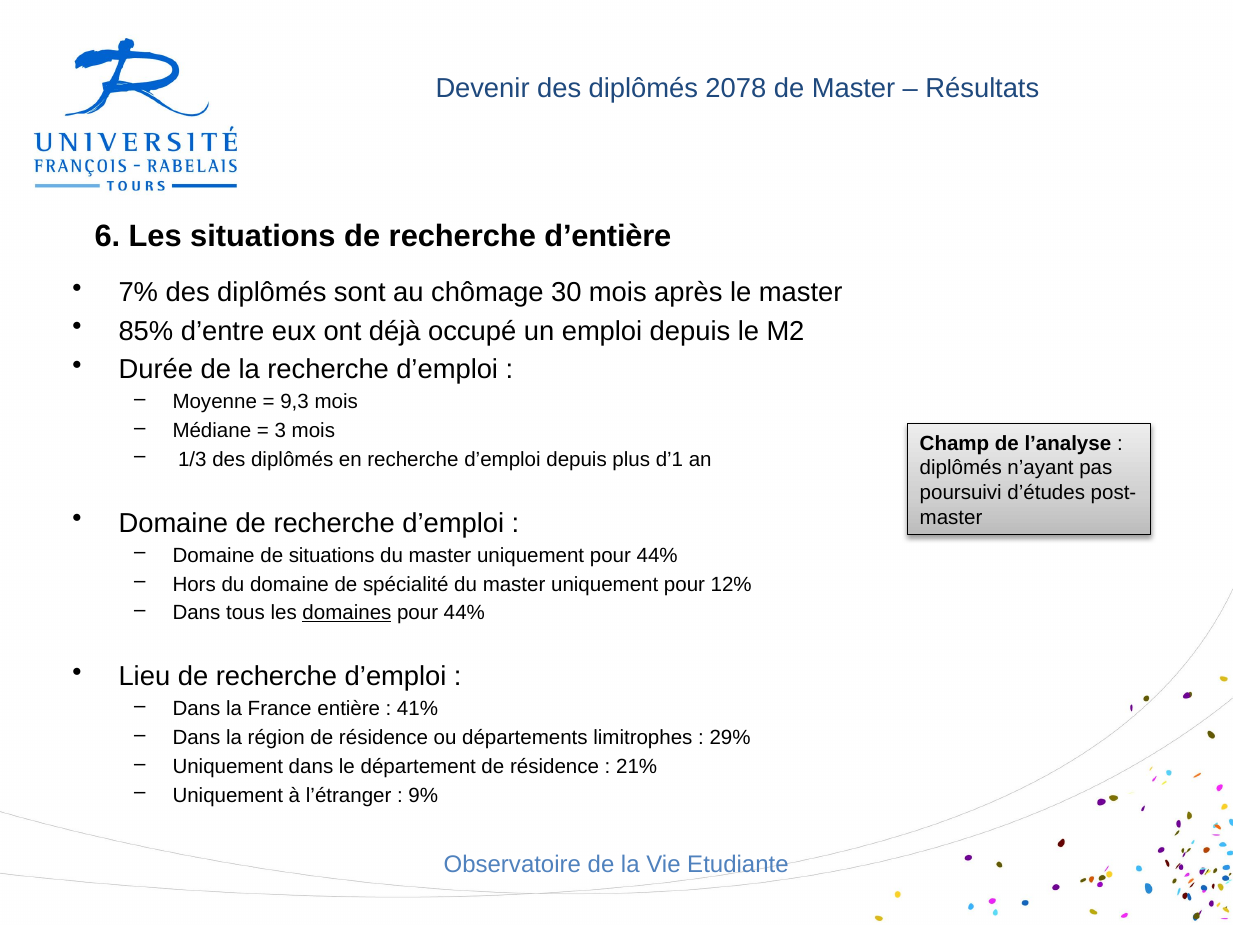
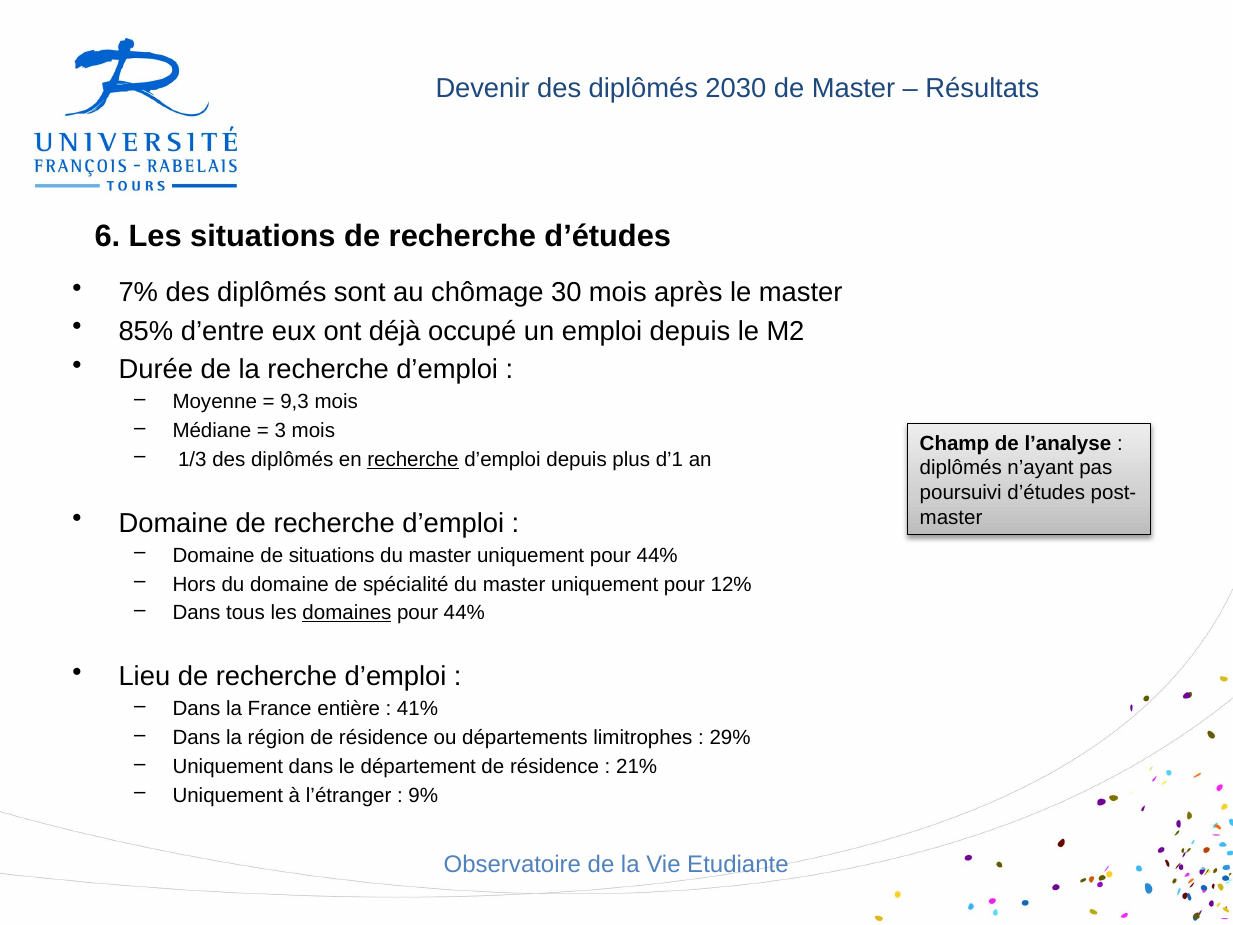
2078: 2078 -> 2030 (736, 89)
recherche d’entière: d’entière -> d’études (608, 237)
recherche underline: none -> present (413, 459)
